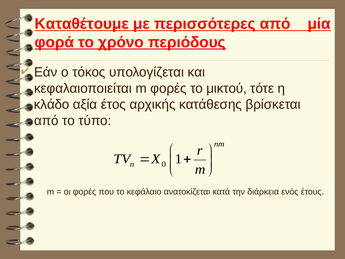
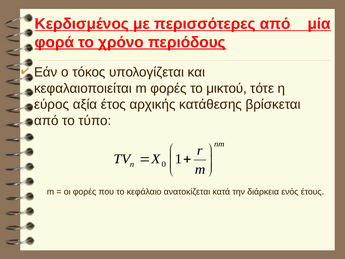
Καταθέτουμε: Καταθέτουμε -> Κερδισμένος (82, 24)
κλάδο: κλάδο -> εύρος (52, 104)
